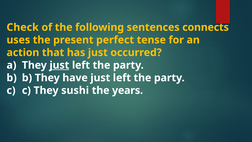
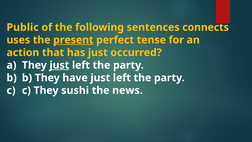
Check: Check -> Public (23, 27)
present underline: none -> present (73, 40)
years: years -> news (127, 90)
